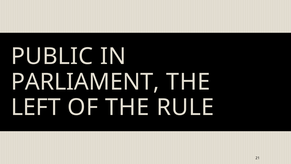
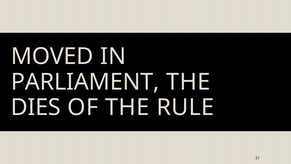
PUBLIC: PUBLIC -> MOVED (52, 56)
LEFT: LEFT -> DIES (36, 107)
